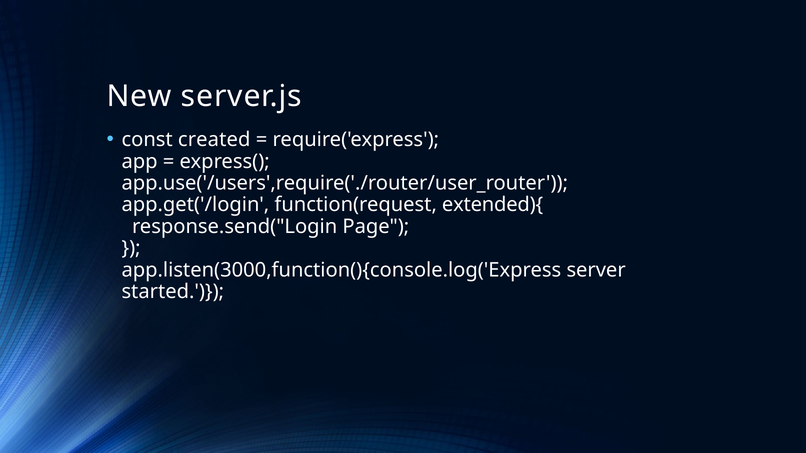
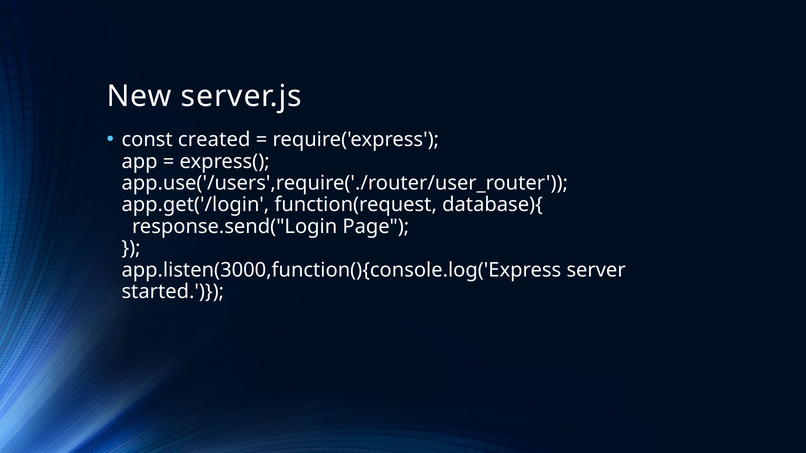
extended){: extended){ -> database){ (492, 205)
